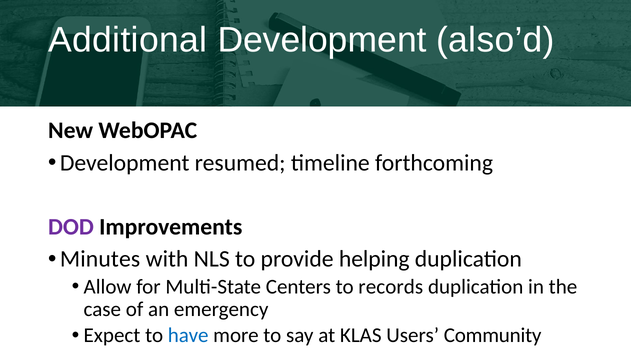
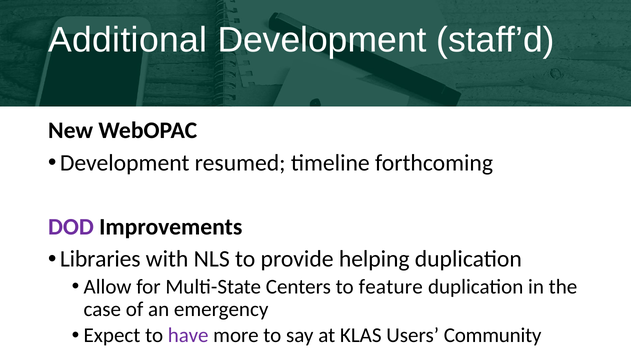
also’d: also’d -> staff’d (496, 40)
Minutes: Minutes -> Libraries (100, 259)
records: records -> feature (391, 287)
have colour: blue -> purple (188, 335)
